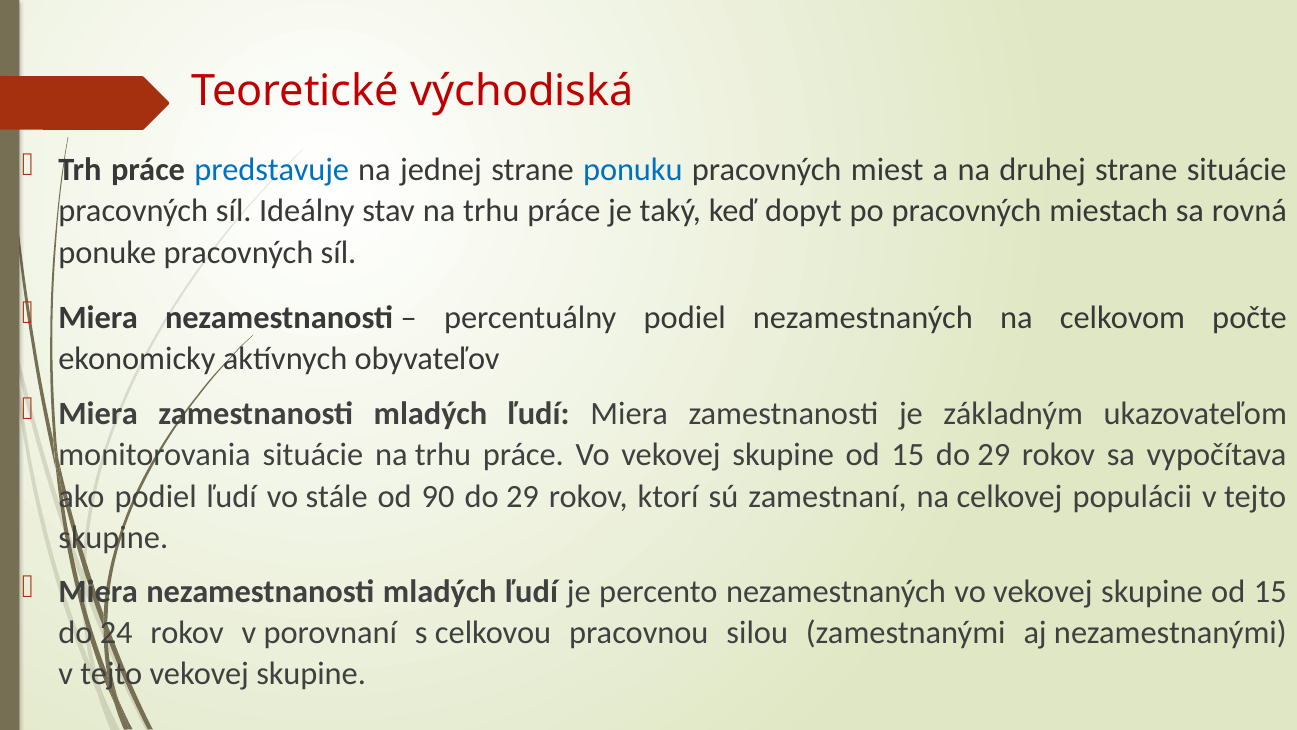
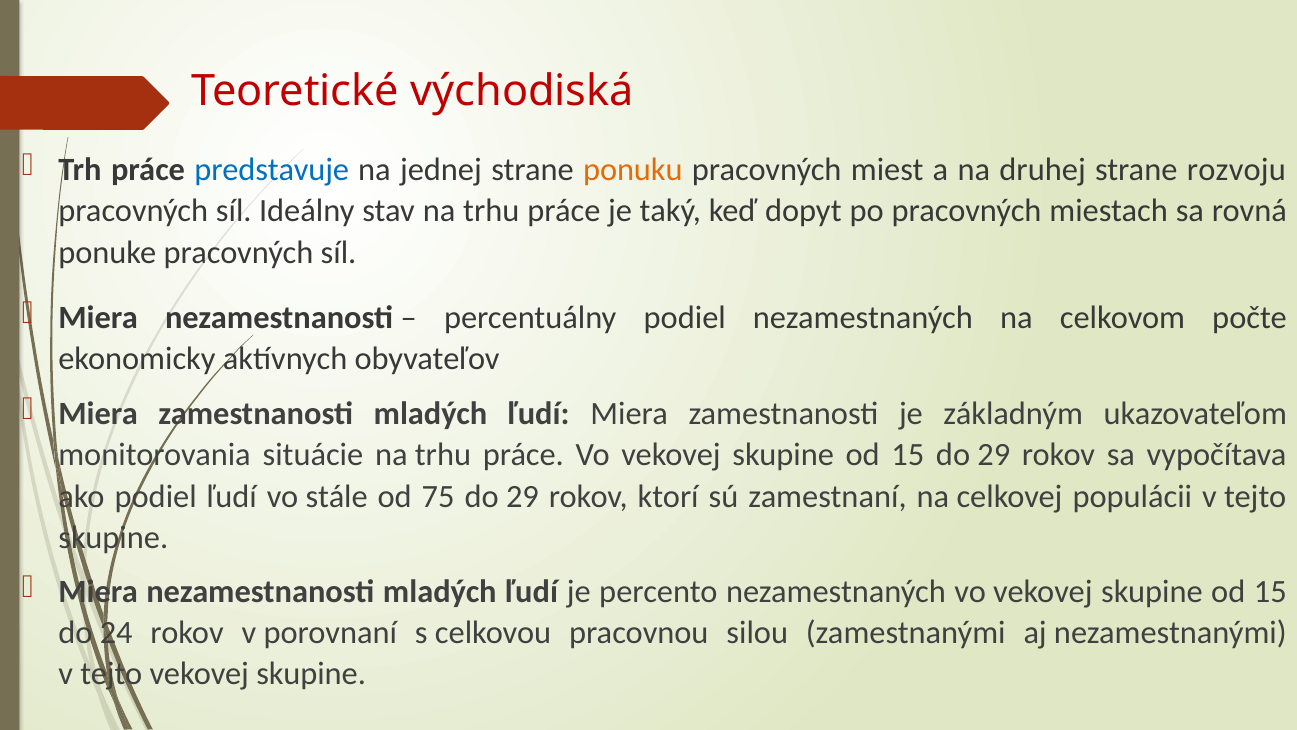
ponuku colour: blue -> orange (633, 170)
strane situácie: situácie -> rozvoju (1236, 170)
90: 90 -> 75 (438, 496)
